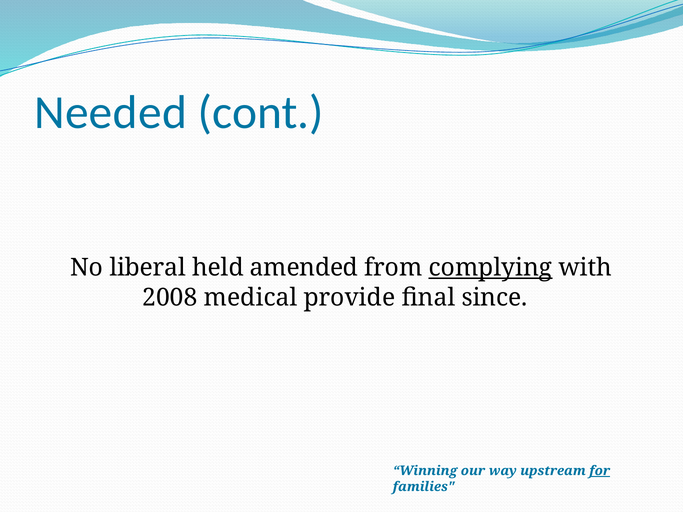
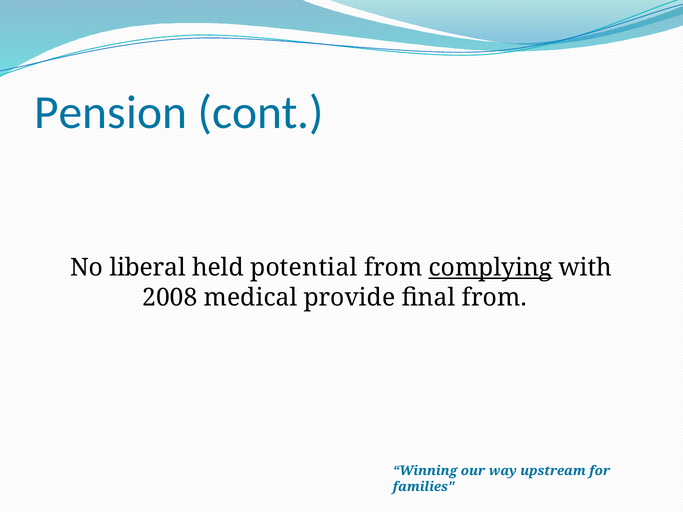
Needed: Needed -> Pension (111, 113)
amended: amended -> potential (304, 268)
final since: since -> from (494, 298)
for underline: present -> none (600, 471)
